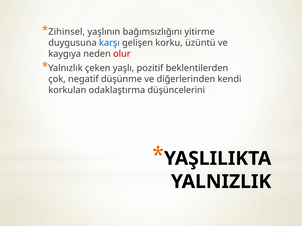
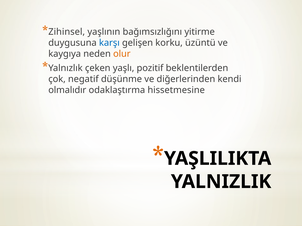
olur colour: red -> orange (122, 54)
korkulan: korkulan -> olmalıdır (67, 90)
düşüncelerini: düşüncelerini -> hissetmesine (176, 90)
